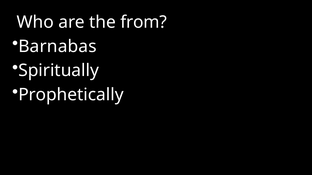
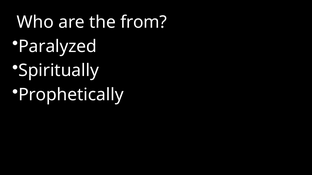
Barnabas: Barnabas -> Paralyzed (58, 46)
